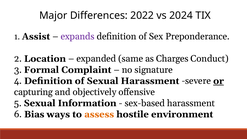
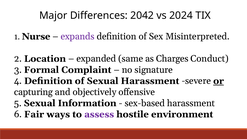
2022: 2022 -> 2042 (142, 16)
Assist: Assist -> Nurse (36, 36)
Preponderance: Preponderance -> Misinterpreted (198, 36)
Bias: Bias -> Fair (34, 114)
assess colour: orange -> purple (99, 114)
